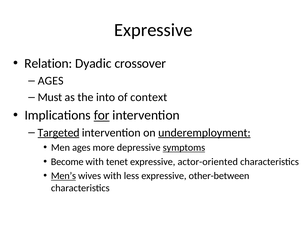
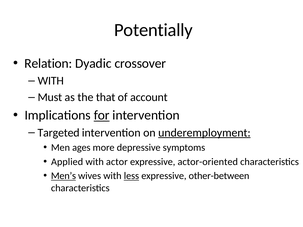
Expressive: Expressive -> Potentially (153, 30)
AGES: AGES -> WITH (51, 81)
into: into -> that (106, 97)
context: context -> account (149, 97)
Targeted underline: present -> none (59, 133)
symptoms underline: present -> none (184, 148)
Become: Become -> Applied (67, 162)
tenet: tenet -> actor (117, 162)
less underline: none -> present (131, 176)
